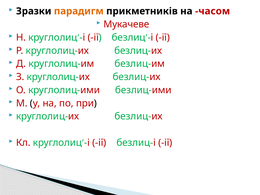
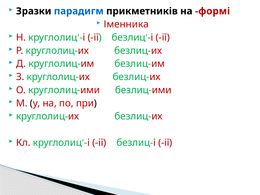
парадигм colour: orange -> blue (79, 11)
часом: часом -> формі (213, 11)
Мукачеве: Мукачеве -> Іменника (126, 24)
